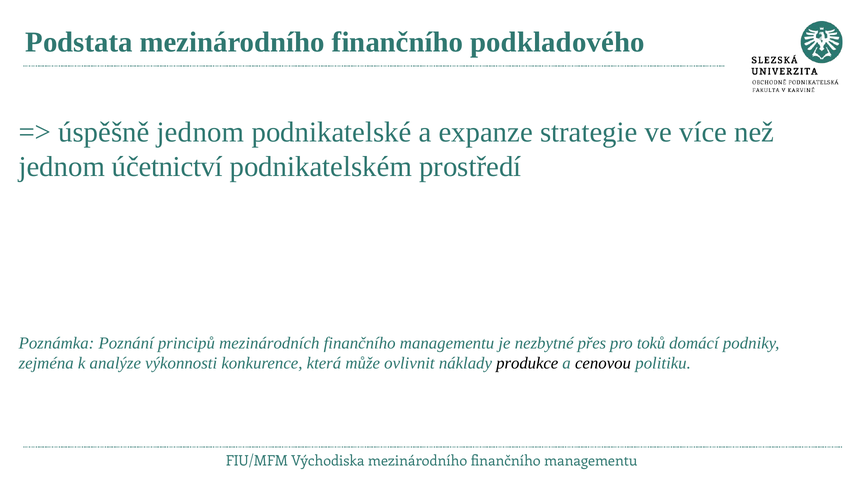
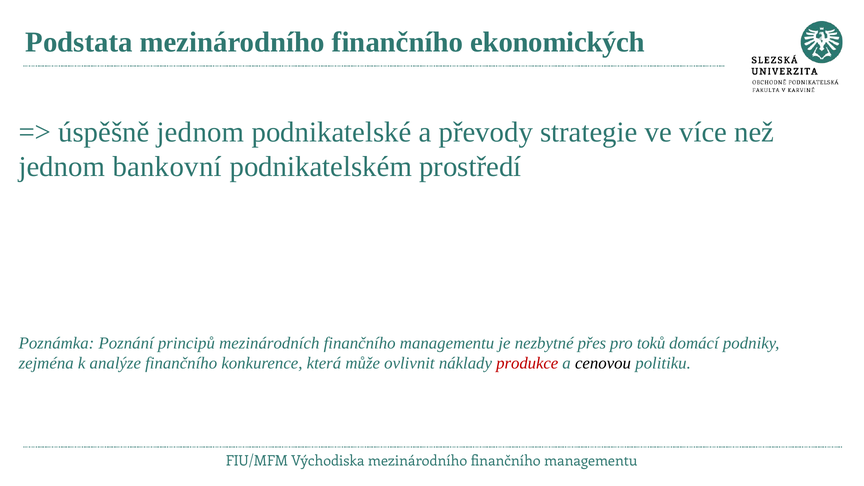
podkladového: podkladového -> ekonomických (558, 42)
expanze: expanze -> převody (486, 132)
účetnictví: účetnictví -> bankovní (167, 167)
analýze výkonnosti: výkonnosti -> finančního (181, 363)
produkce colour: black -> red (527, 363)
